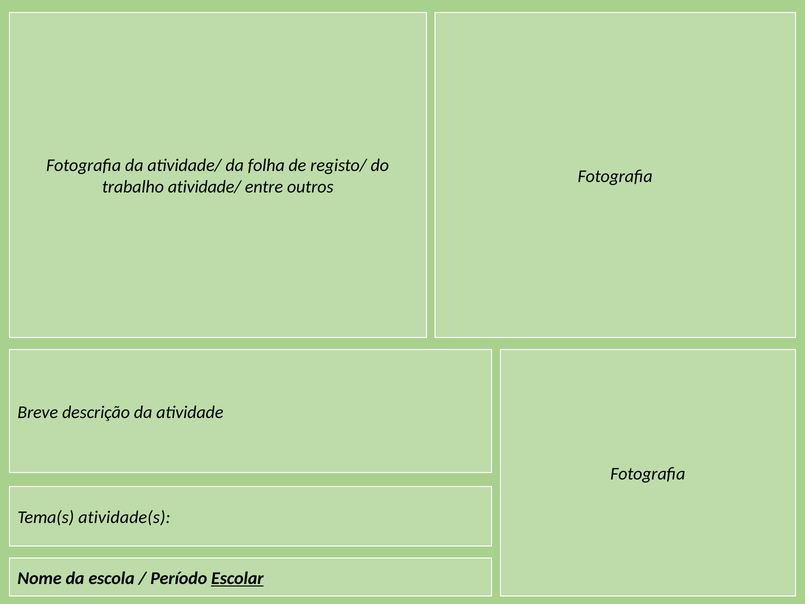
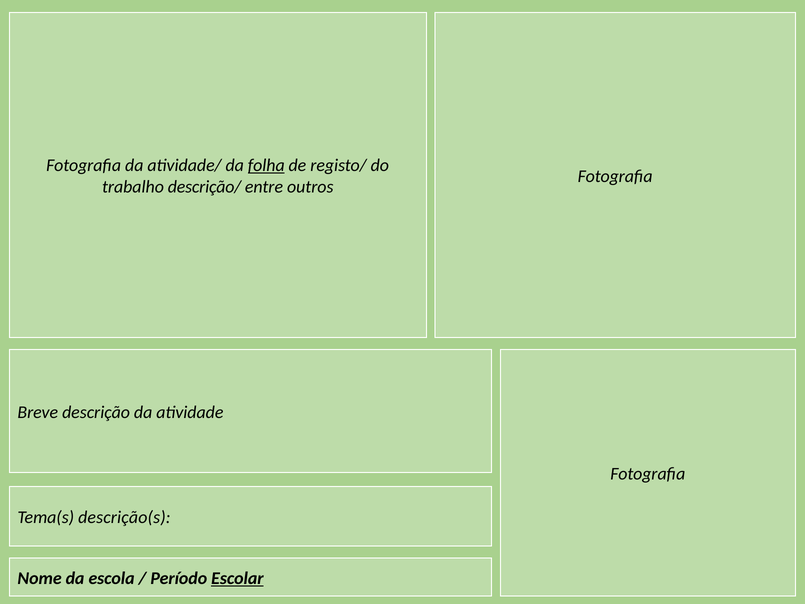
folha underline: none -> present (266, 165)
trabalho atividade/: atividade/ -> descrição/ (205, 187)
atividade(s: atividade(s -> descrição(s (124, 517)
